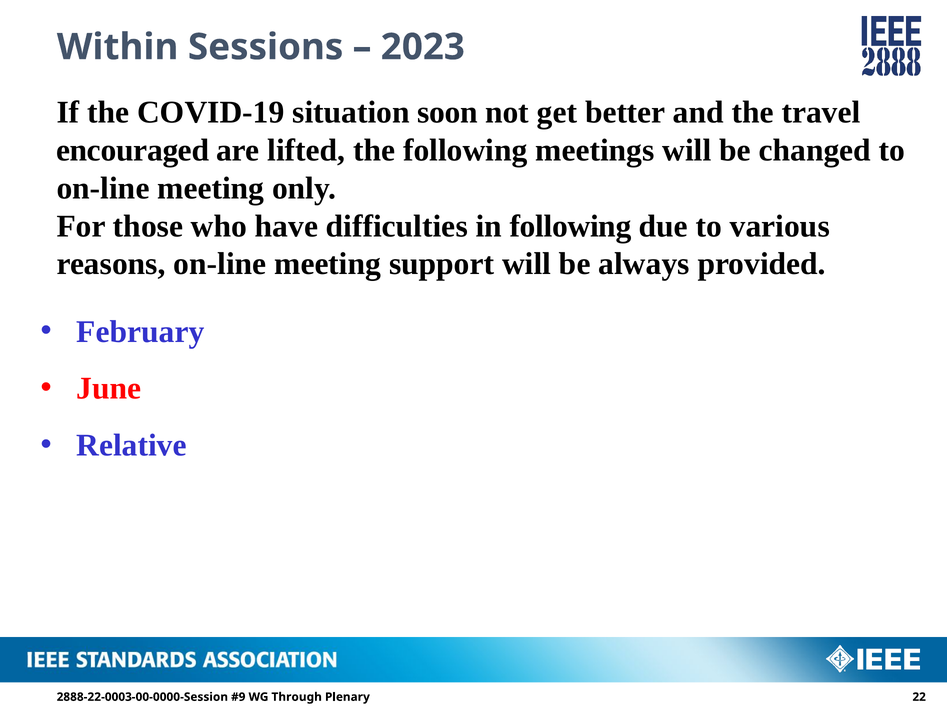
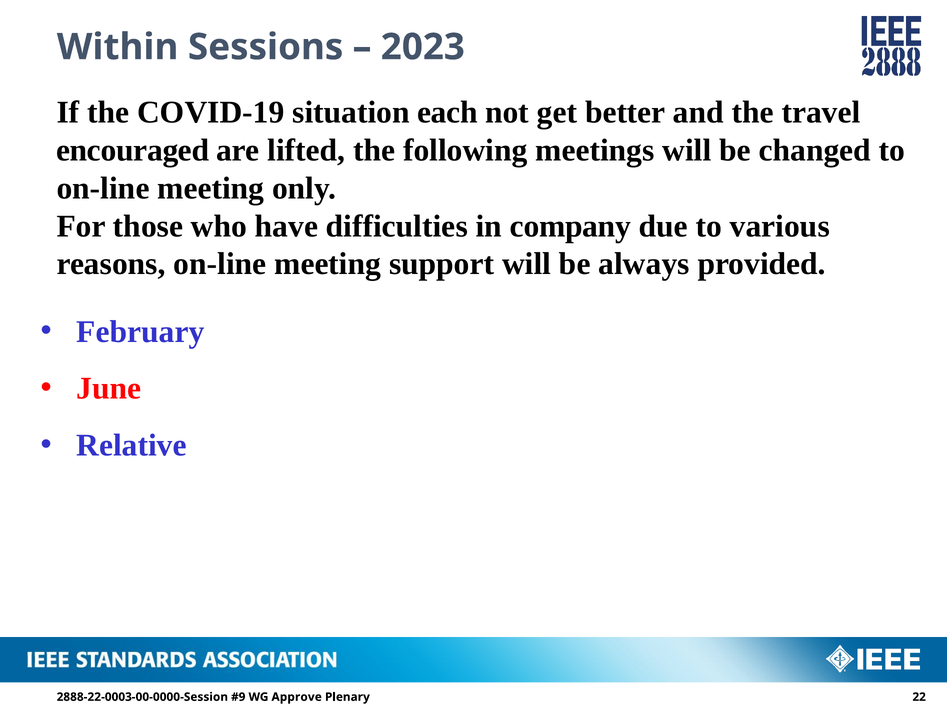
soon: soon -> each (447, 113)
in following: following -> company (570, 226)
Through: Through -> Approve (297, 697)
